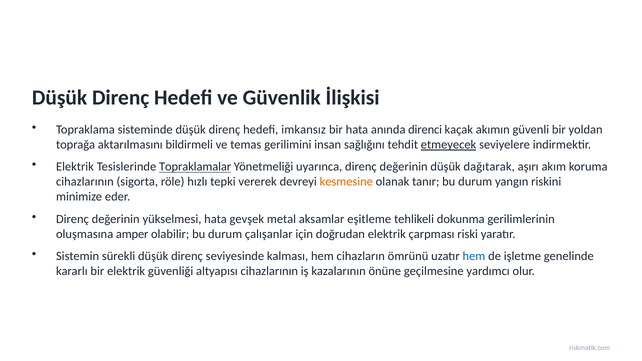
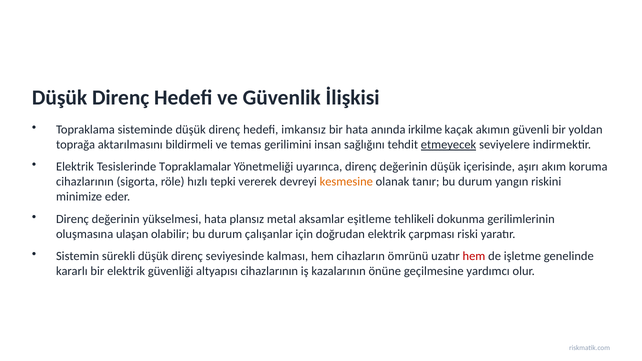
direnci: direnci -> irkilme (425, 130)
Topraklamalar underline: present -> none (195, 167)
dağıtarak: dağıtarak -> içerisinde (489, 167)
gevşek: gevşek -> plansız (247, 219)
amper: amper -> ulaşan (132, 234)
hem colour: blue -> red (474, 256)
